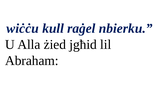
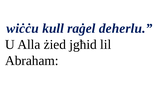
nbierku: nbierku -> deherlu (126, 28)
